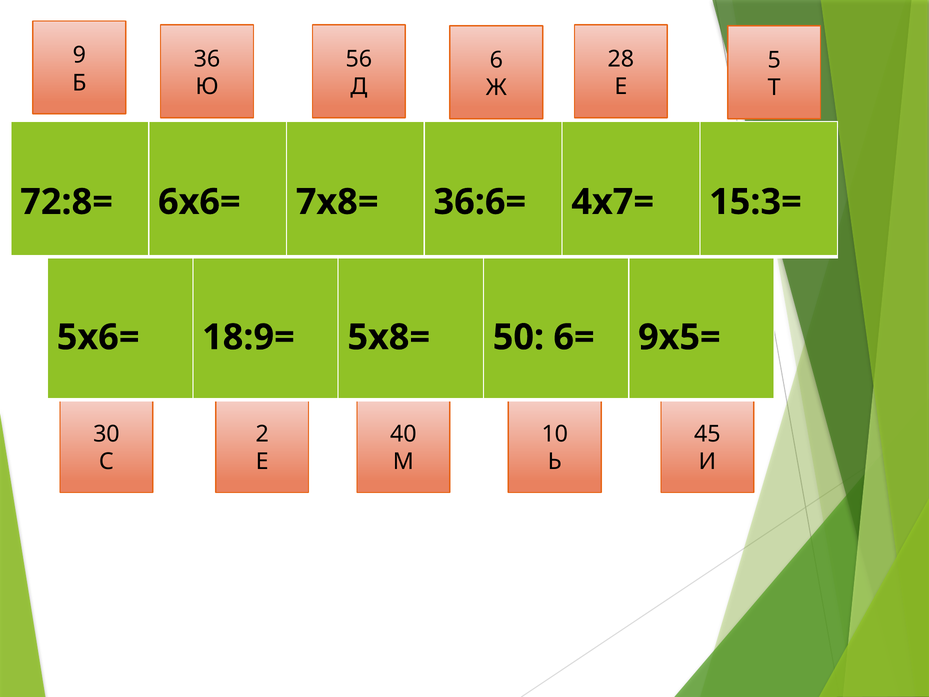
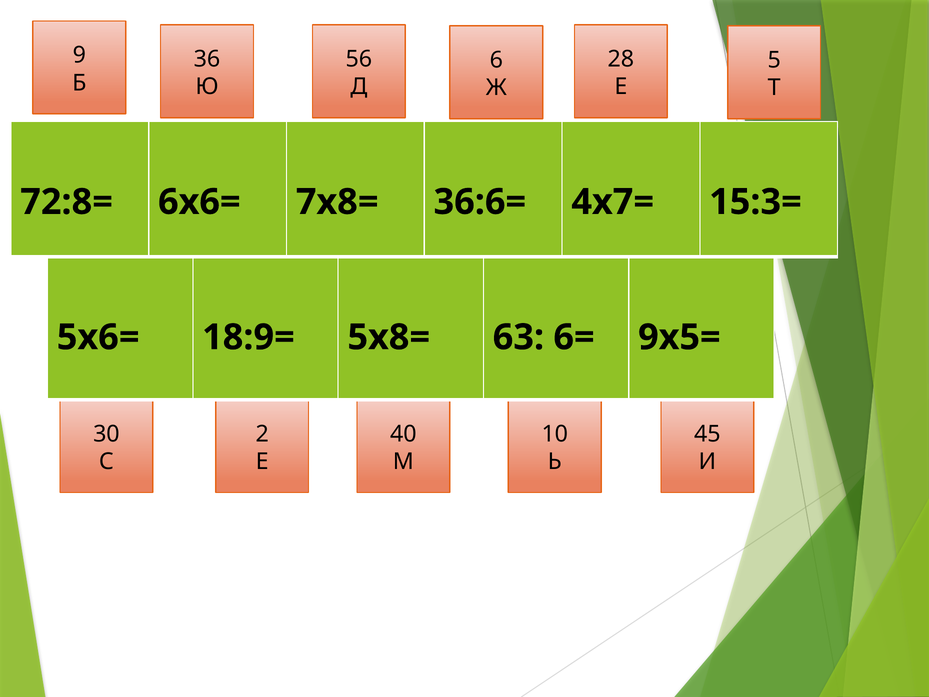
50: 50 -> 63 (518, 337)
